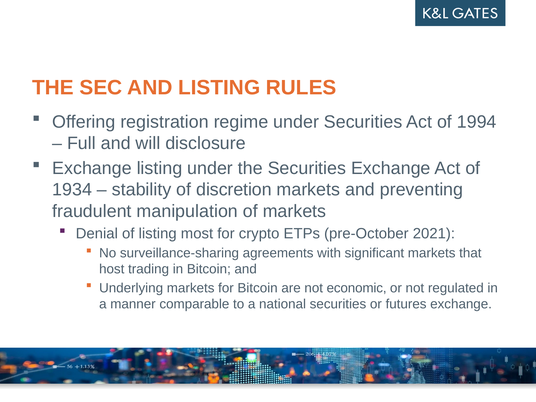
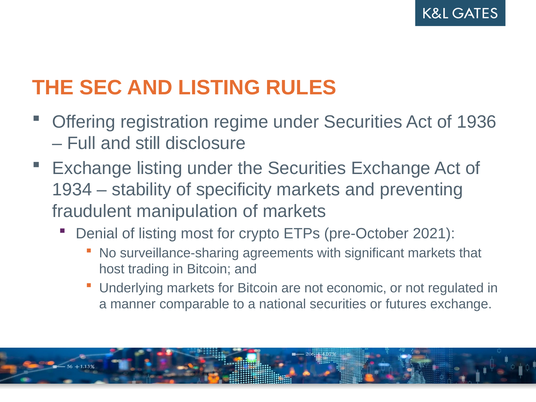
1994: 1994 -> 1936 (477, 122)
will: will -> still (148, 143)
discretion: discretion -> specificity (234, 190)
